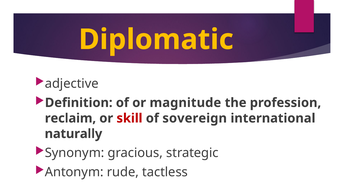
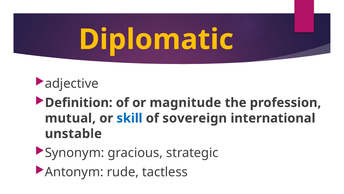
reclaim: reclaim -> mutual (70, 118)
skill colour: red -> blue (129, 118)
naturally: naturally -> unstable (73, 133)
